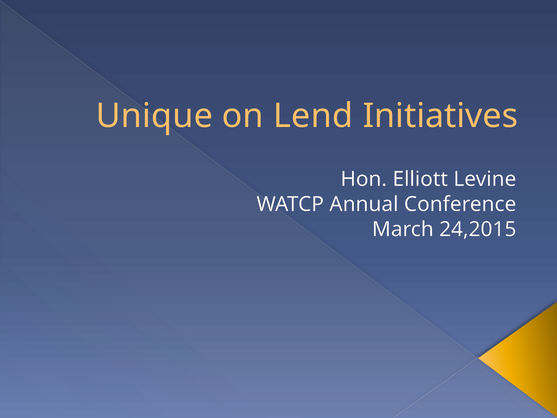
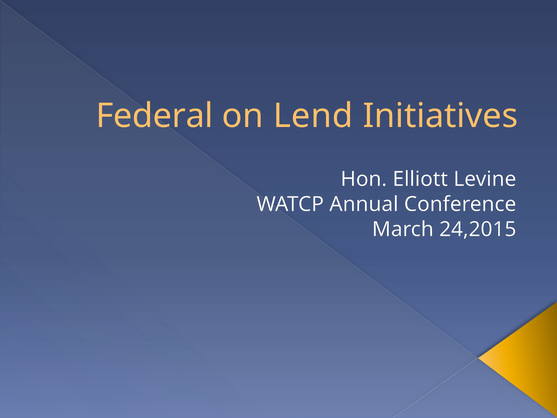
Unique: Unique -> Federal (155, 116)
